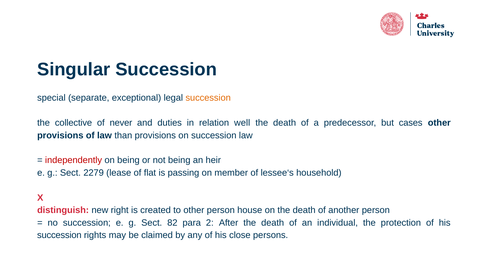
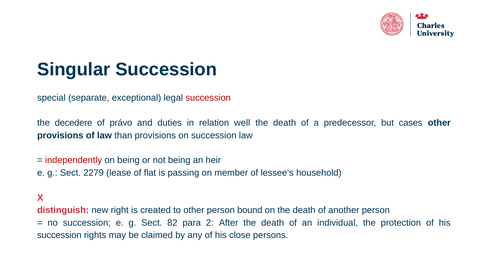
succession colour: orange -> red (208, 98)
collective: collective -> decedere (74, 123)
never: never -> právo (121, 123)
house: house -> bound (250, 211)
